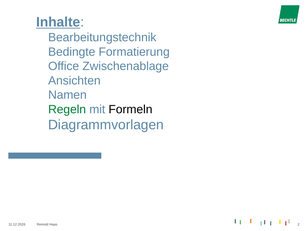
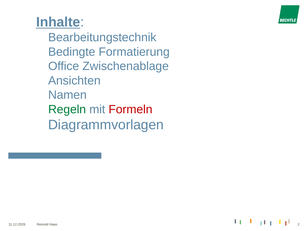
Formeln colour: black -> red (130, 109)
